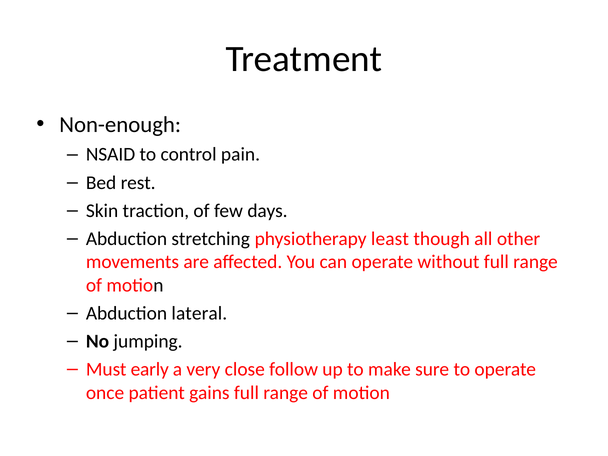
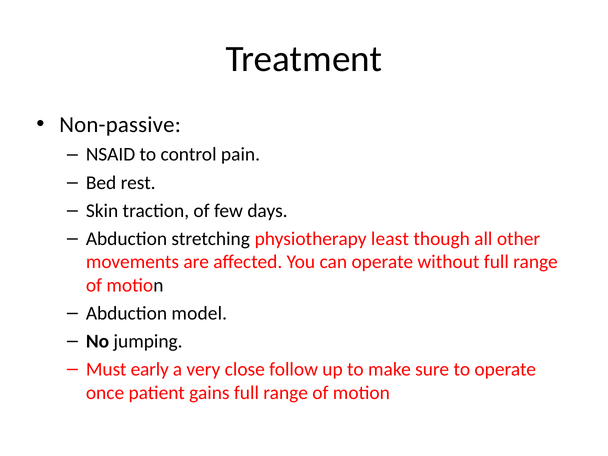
Non-enough: Non-enough -> Non-passive (120, 125)
lateral: lateral -> model (199, 313)
